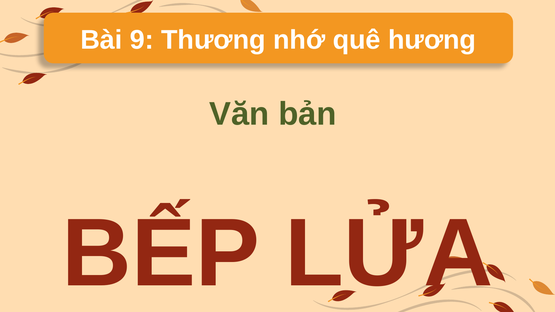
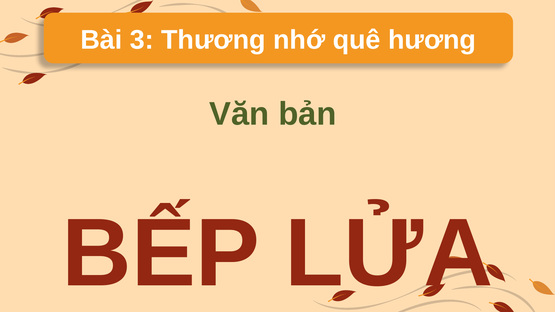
9: 9 -> 3 (142, 40)
